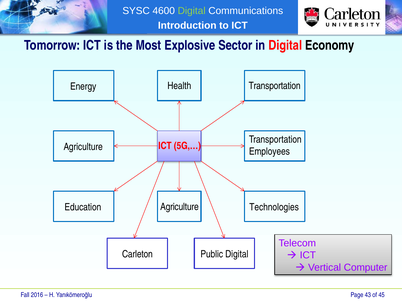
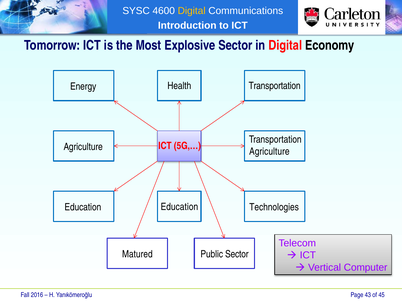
Digital colour: light green -> yellow (192, 11)
Employees: Employees -> Agriculture (269, 151)
Agriculture: Agriculture -> Education (179, 206)
Carleton: Carleton -> Matured (137, 254)
Public Digital: Digital -> Sector (237, 254)
